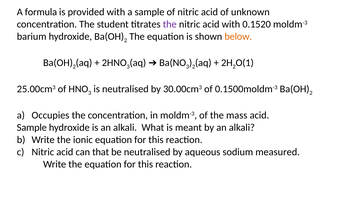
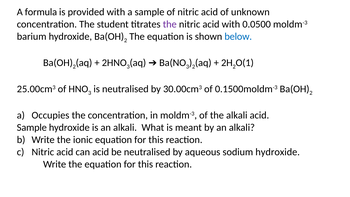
0.1520: 0.1520 -> 0.0500 (257, 24)
below colour: orange -> blue (238, 37)
the mass: mass -> alkali (237, 115)
can that: that -> acid (101, 152)
sodium measured: measured -> hydroxide (278, 152)
